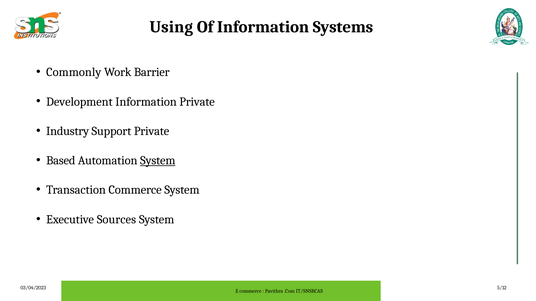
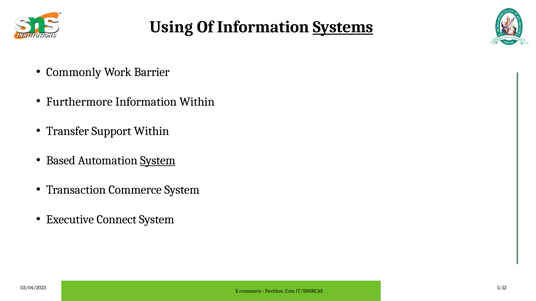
Systems underline: none -> present (343, 27)
Development: Development -> Furthermore (79, 102)
Information Private: Private -> Within (197, 102)
Industry: Industry -> Transfer (68, 131)
Support Private: Private -> Within (152, 131)
Sources: Sources -> Connect (117, 220)
